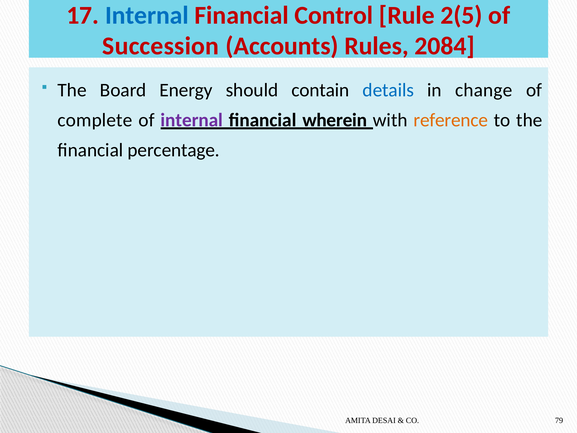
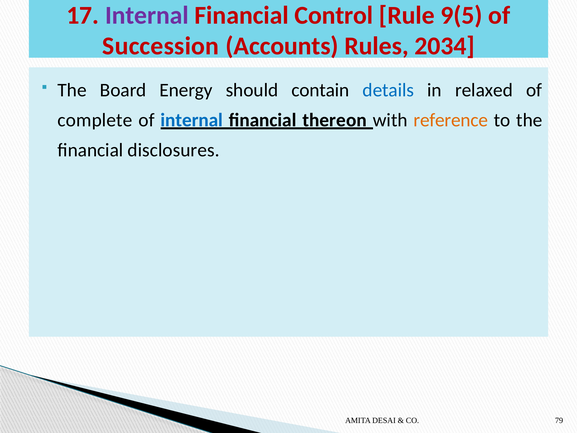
Internal colour: blue -> purple (147, 15)
2(5: 2(5 -> 9(5 (462, 15)
2084: 2084 -> 2034 (445, 46)
change: change -> relaxed (484, 90)
internal colour: purple -> blue (192, 120)
wherein: wherein -> thereon (335, 120)
percentage: percentage -> disclosures (174, 150)
